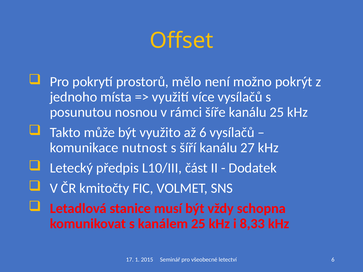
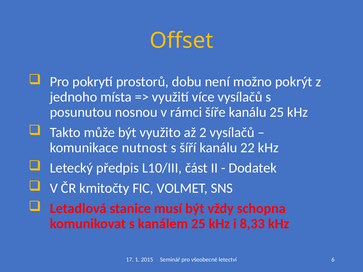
mělo: mělo -> dobu (187, 82)
až 6: 6 -> 2 (203, 133)
27: 27 -> 22 (248, 148)
